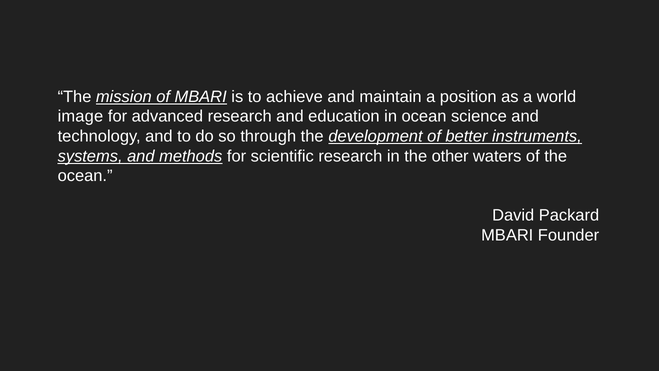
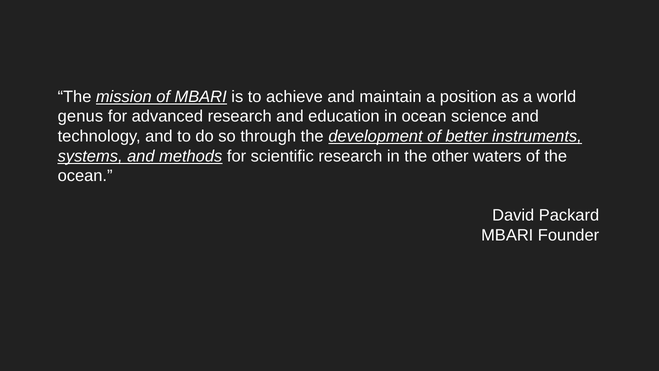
image: image -> genus (80, 116)
